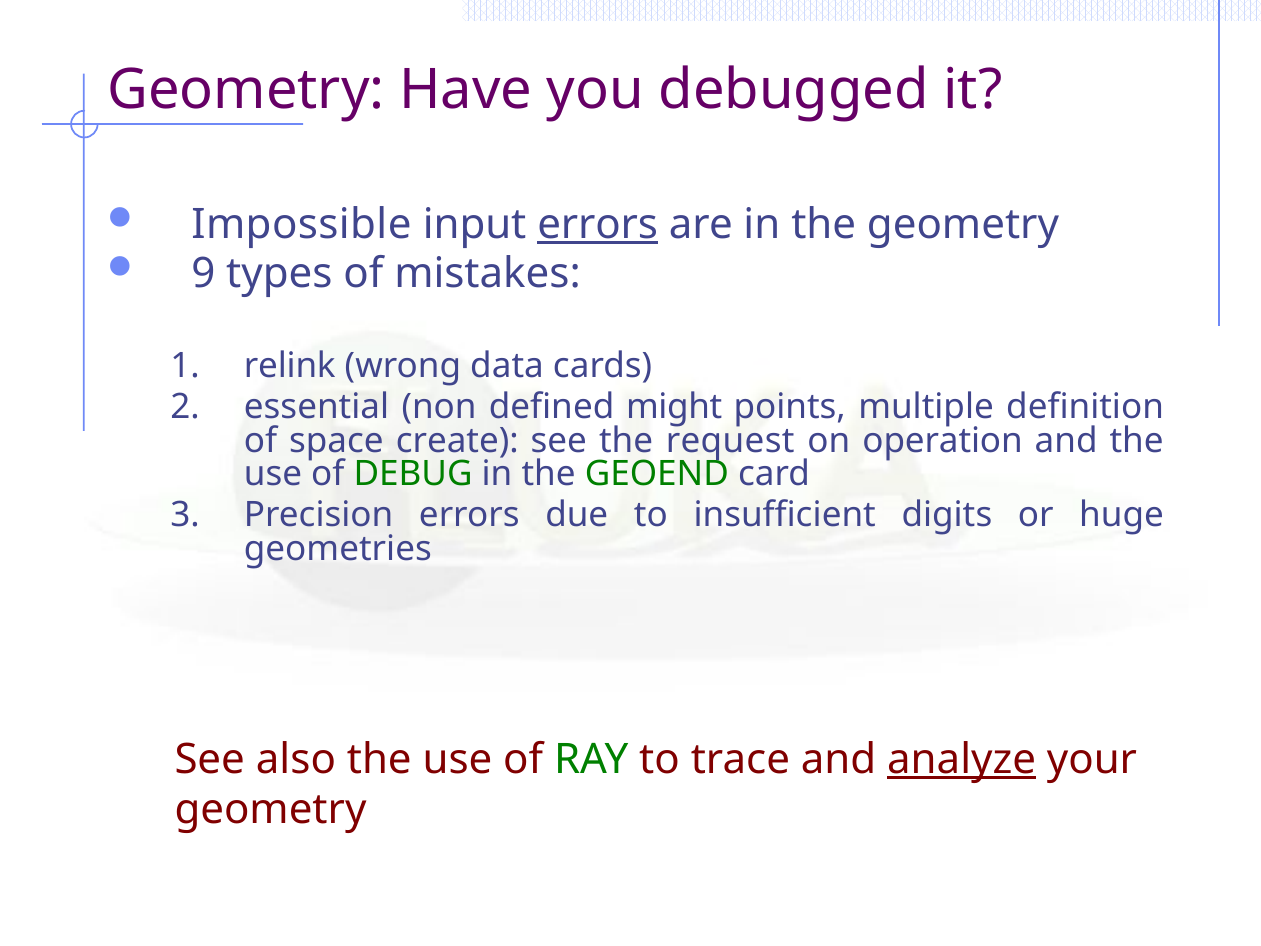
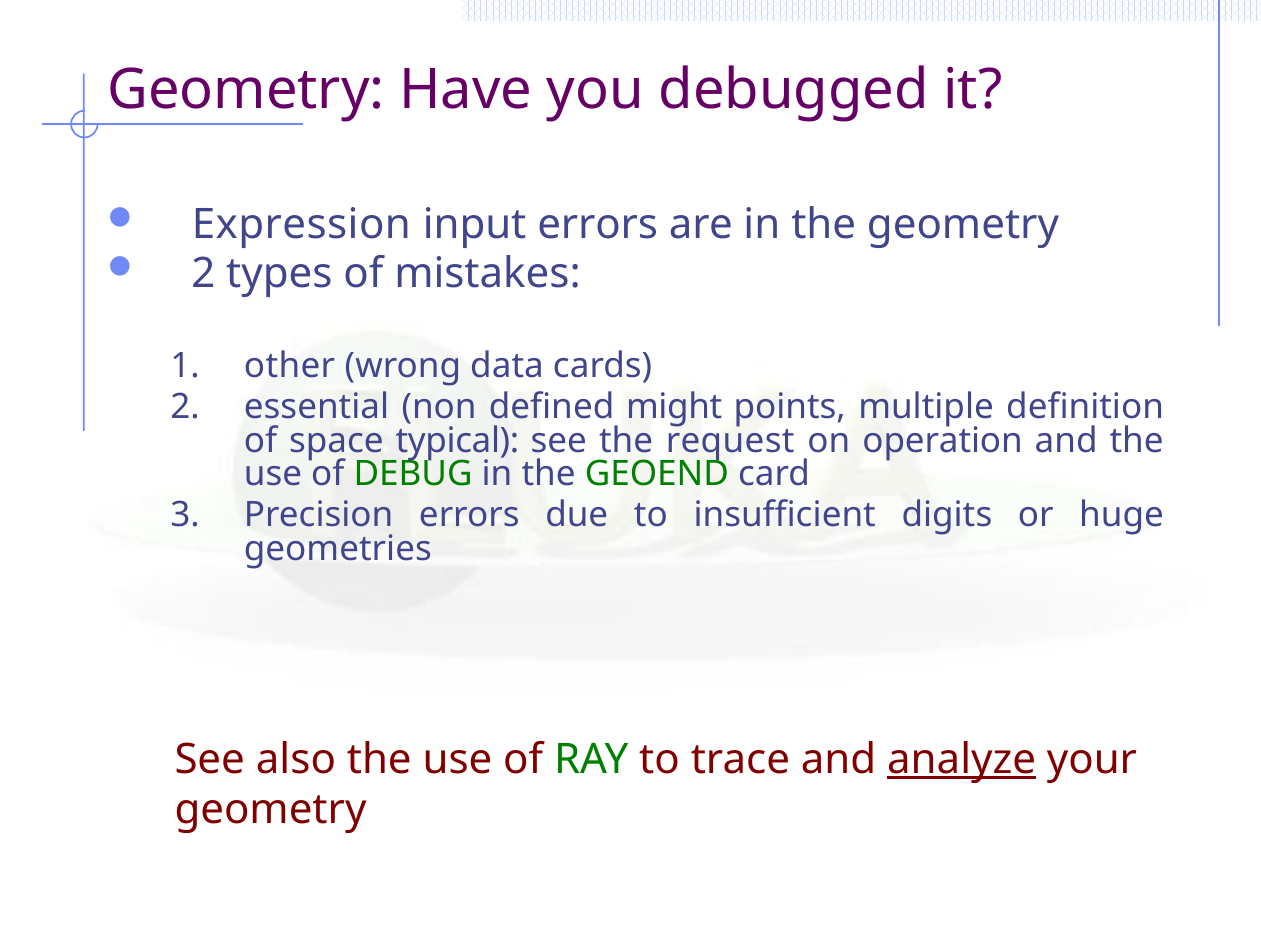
Impossible: Impossible -> Expression (301, 224)
errors underline: present -> none (598, 224)
9: 9 -> 2 (203, 273)
relink: relink -> other (290, 366)
create: create -> typical (457, 441)
